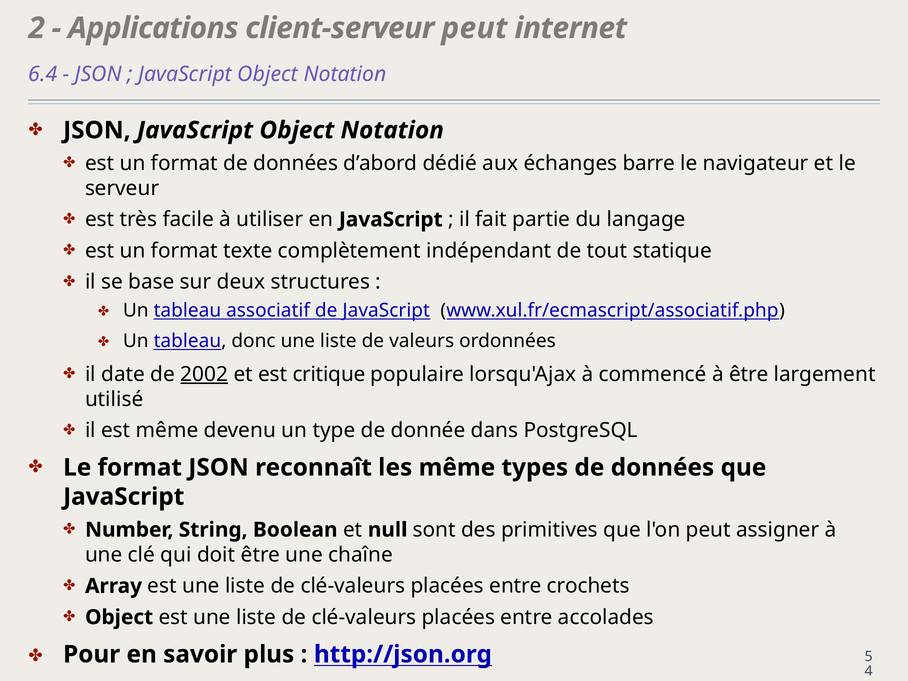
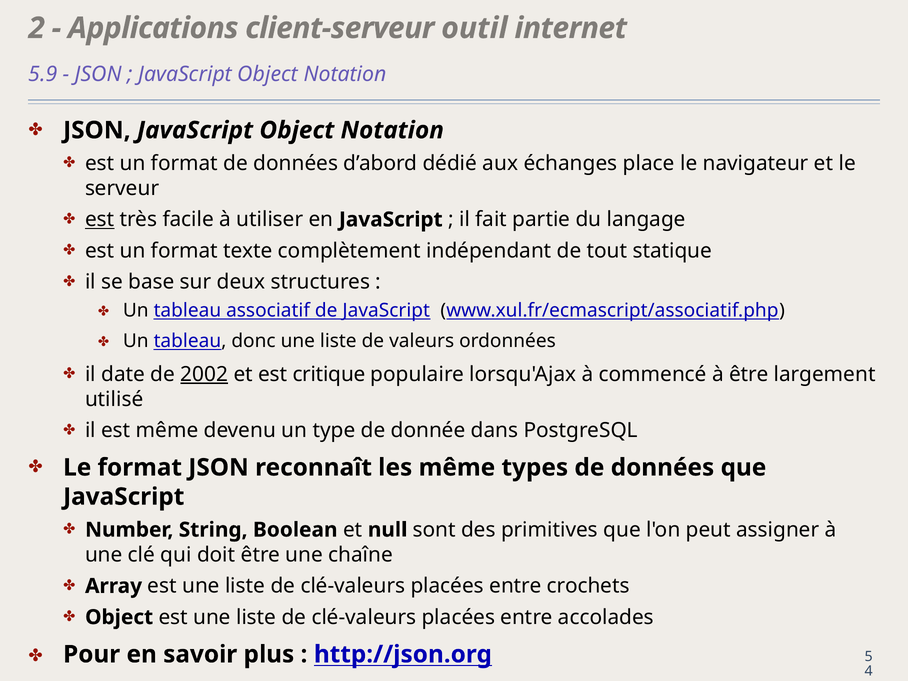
client-serveur peut: peut -> outil (474, 28)
6.4: 6.4 -> 5.9 (43, 74)
barre: barre -> place (649, 163)
est underline: none -> present (100, 220)
